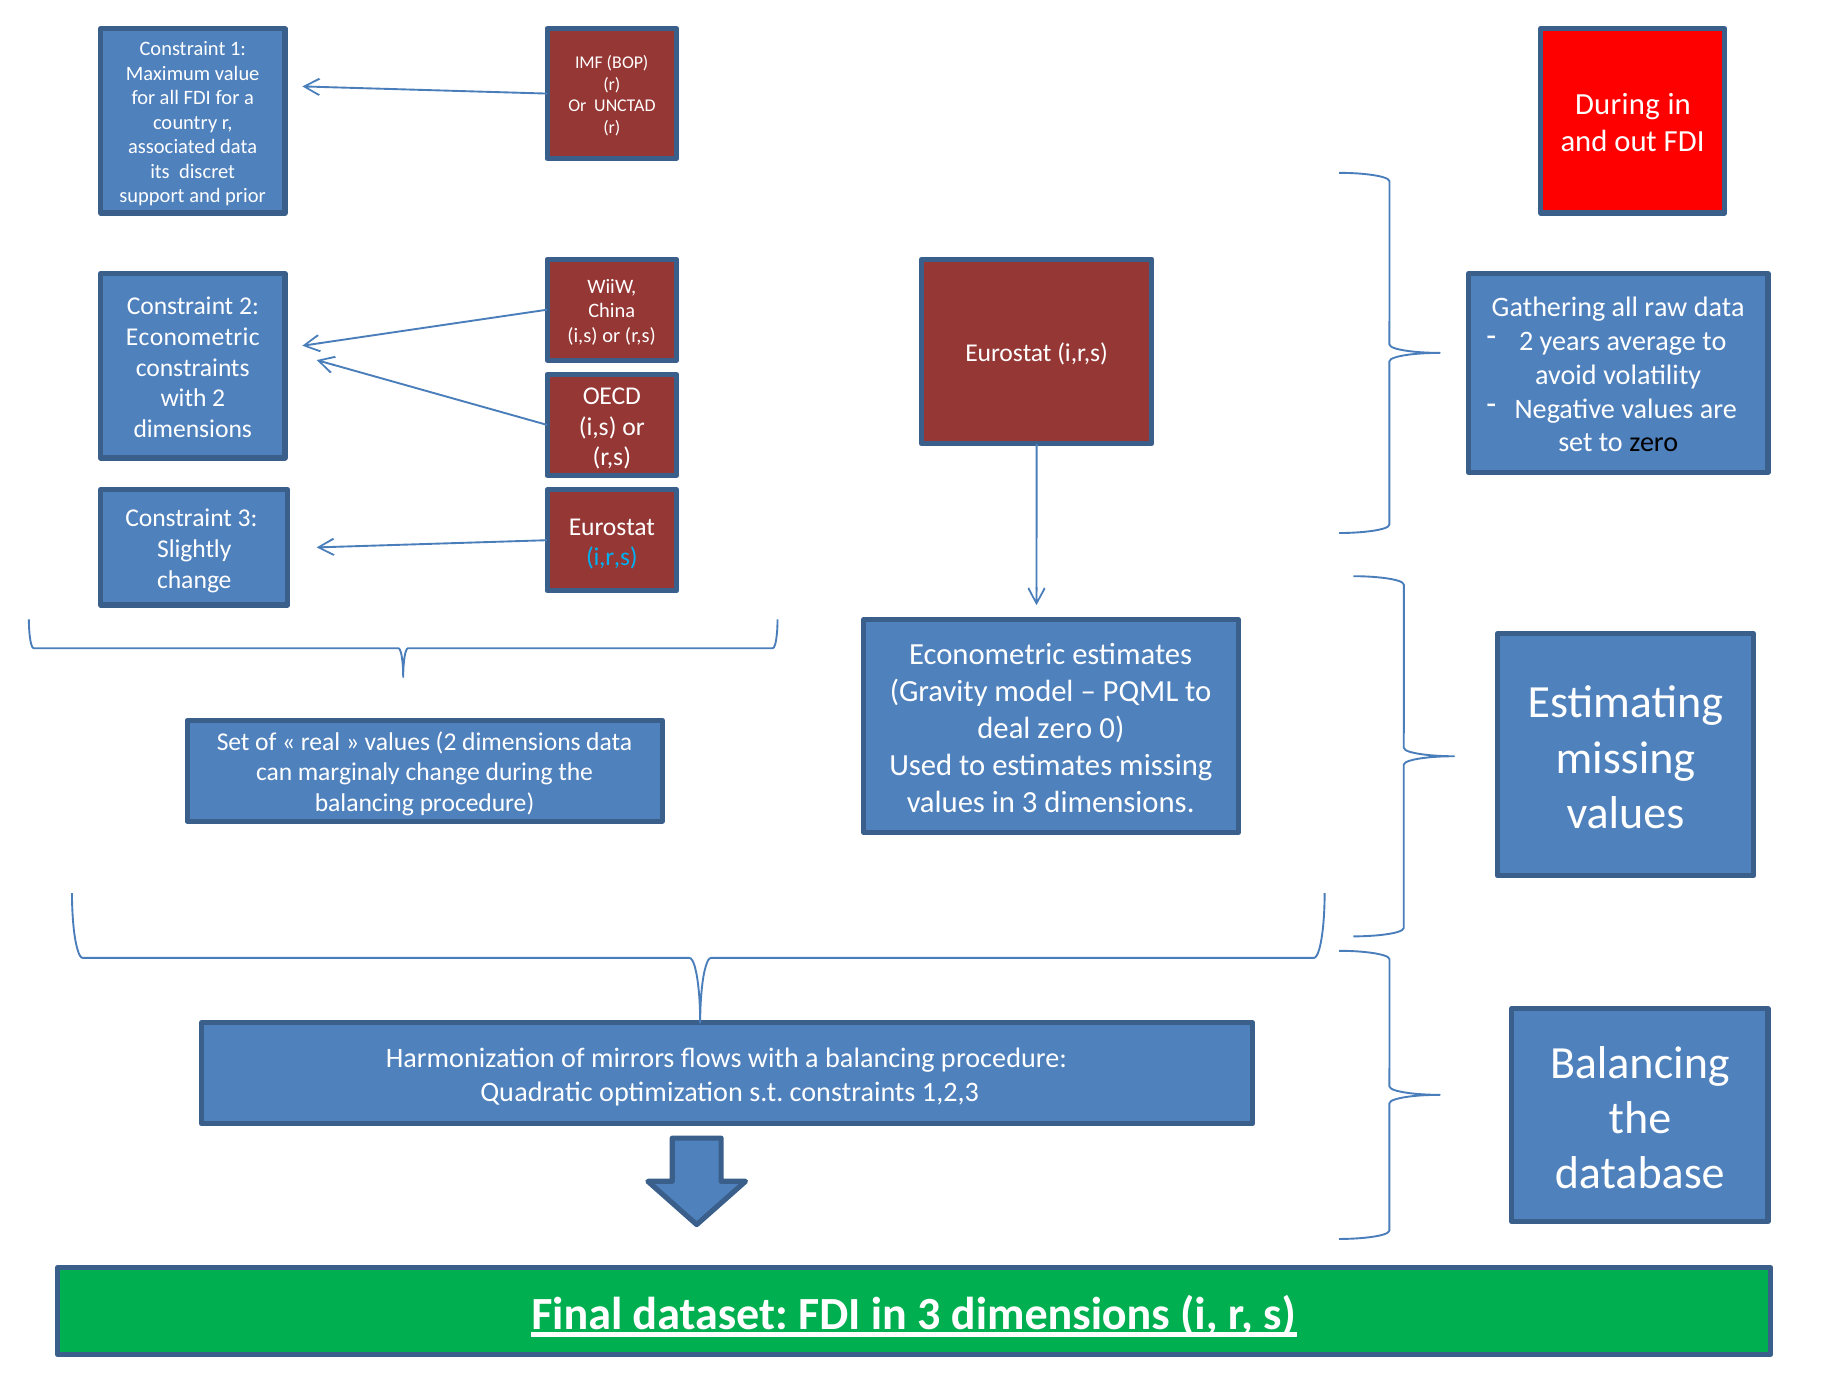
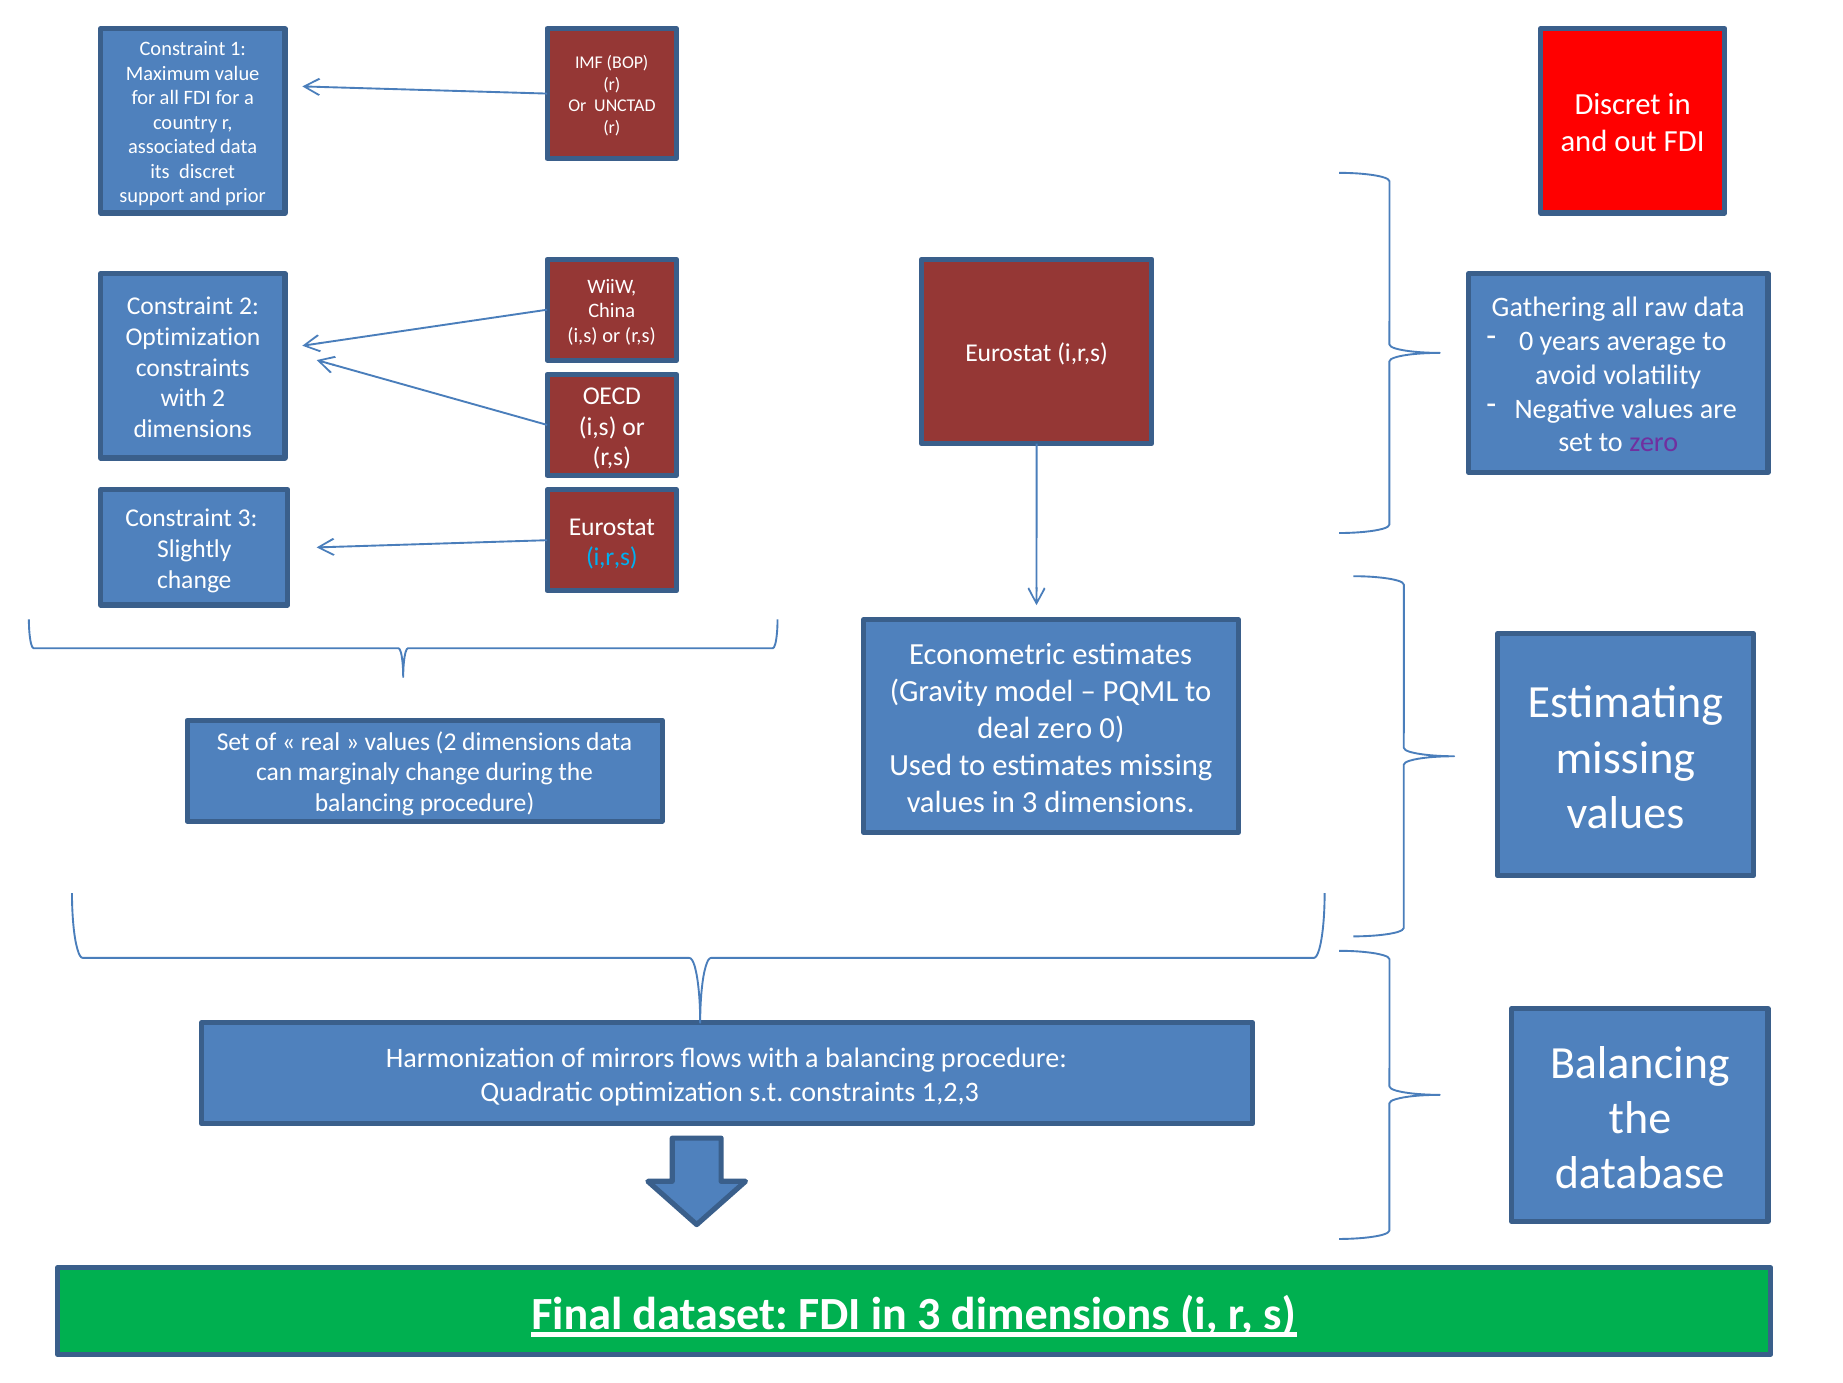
During: During -> Discret (1618, 105)
Econometric: Econometric -> Optimization (193, 337)
2: 2 -> 0 (1526, 341)
zero colour: black -> purple (1654, 442)
